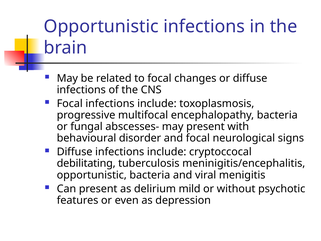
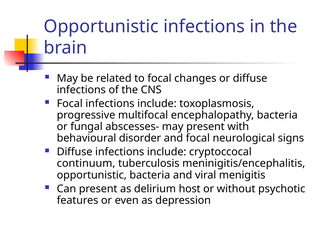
debilitating: debilitating -> continuum (86, 163)
mild: mild -> host (190, 189)
